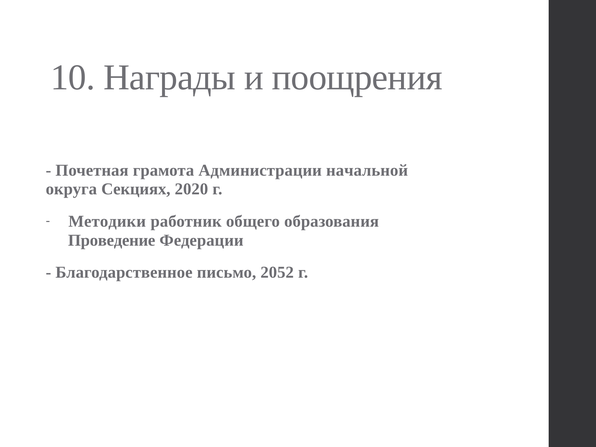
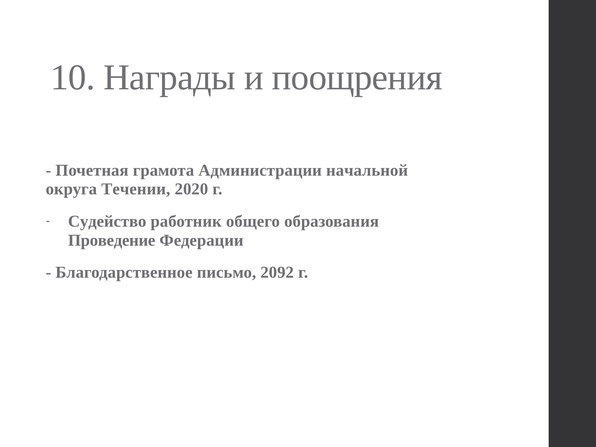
Секциях: Секциях -> Течении (136, 189)
Методики: Методики -> Судейство (107, 221)
2052: 2052 -> 2092 (277, 272)
